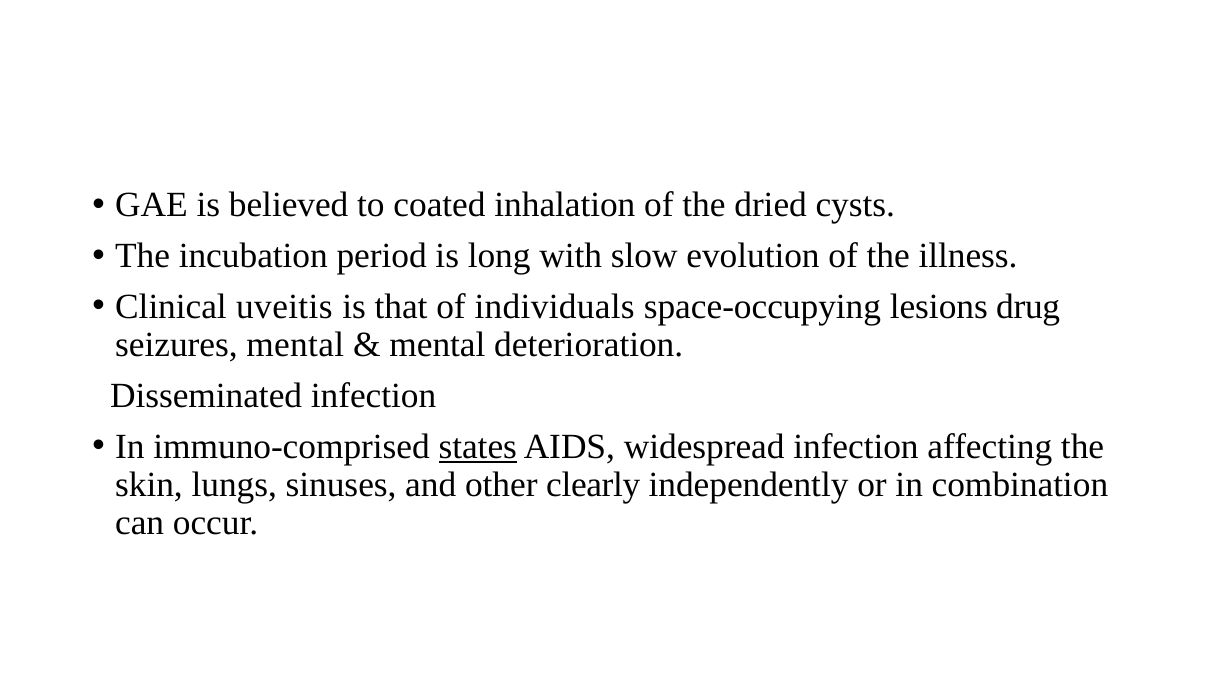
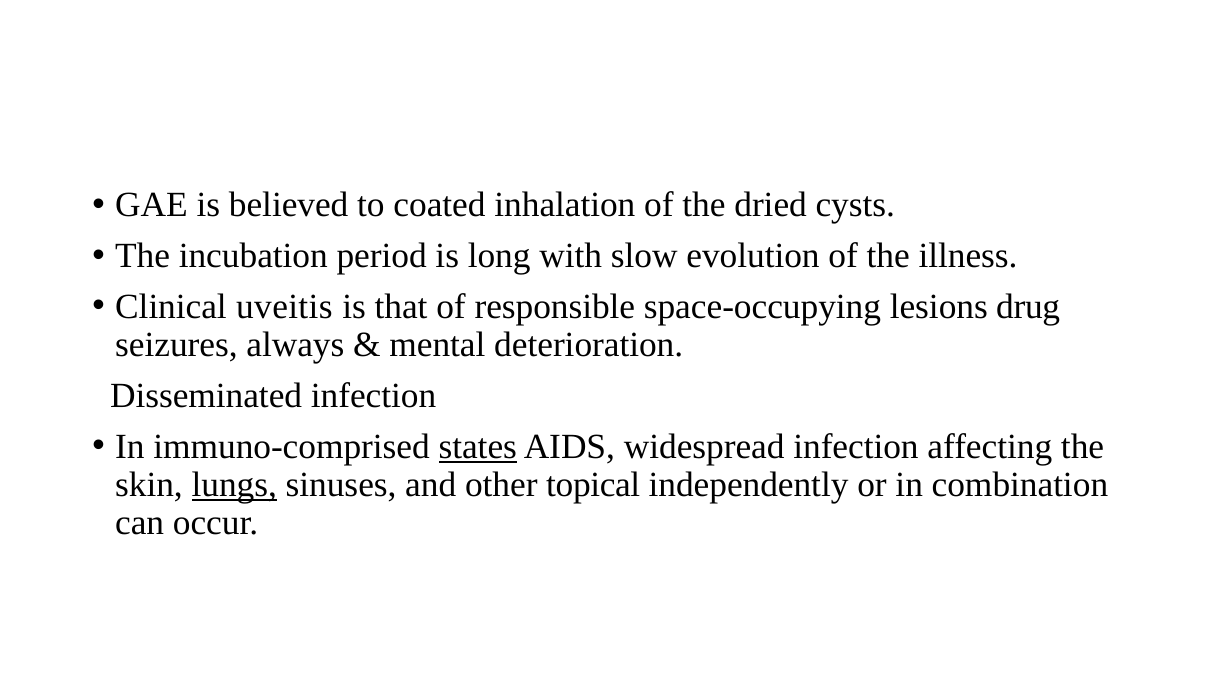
individuals: individuals -> responsible (555, 307)
seizures mental: mental -> always (295, 345)
lungs underline: none -> present (234, 485)
clearly: clearly -> topical (593, 485)
